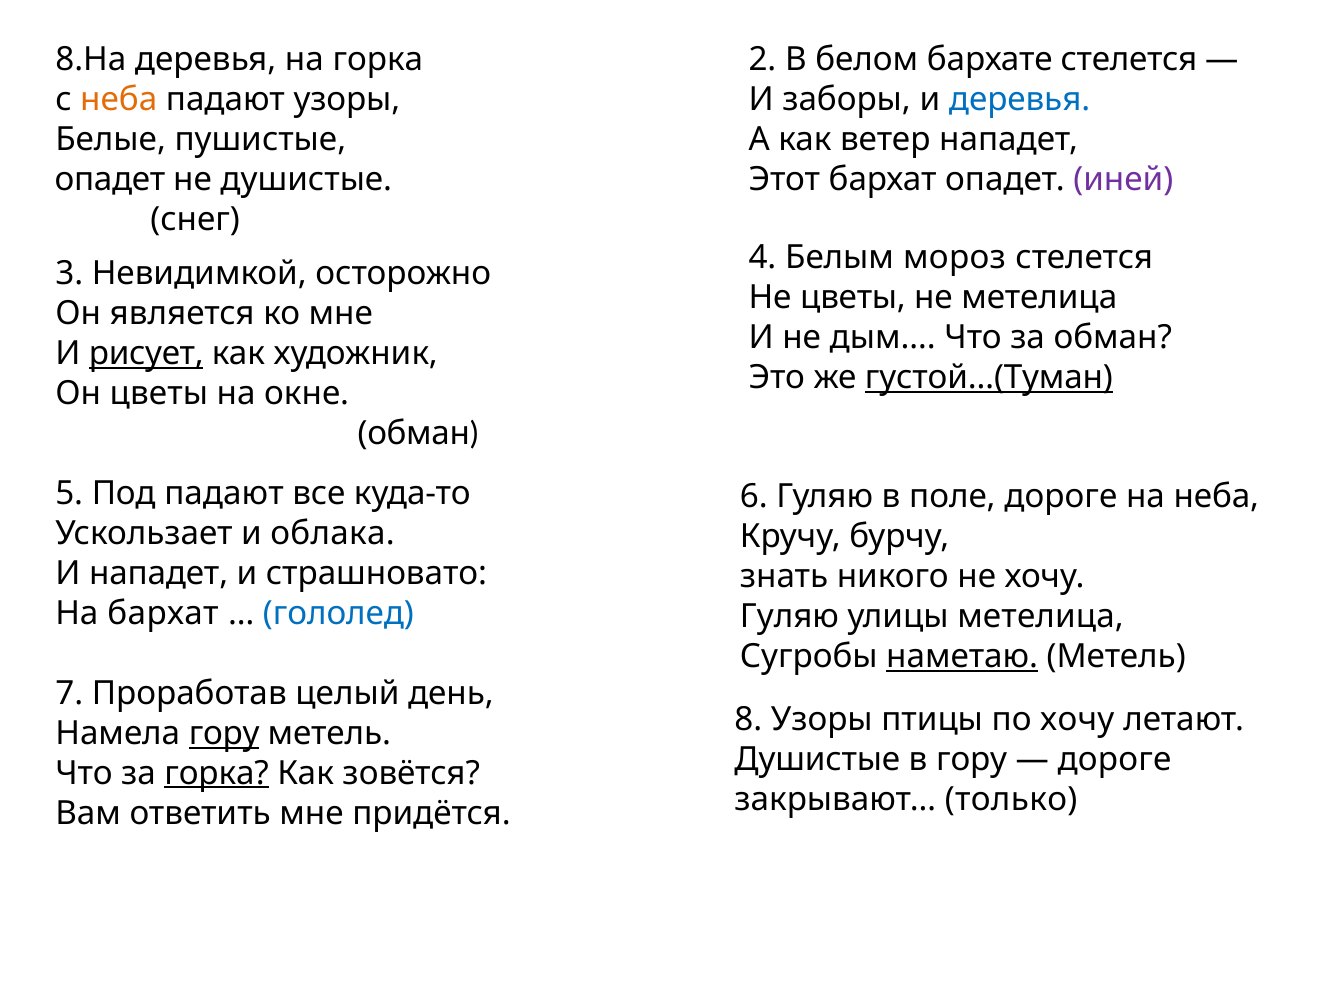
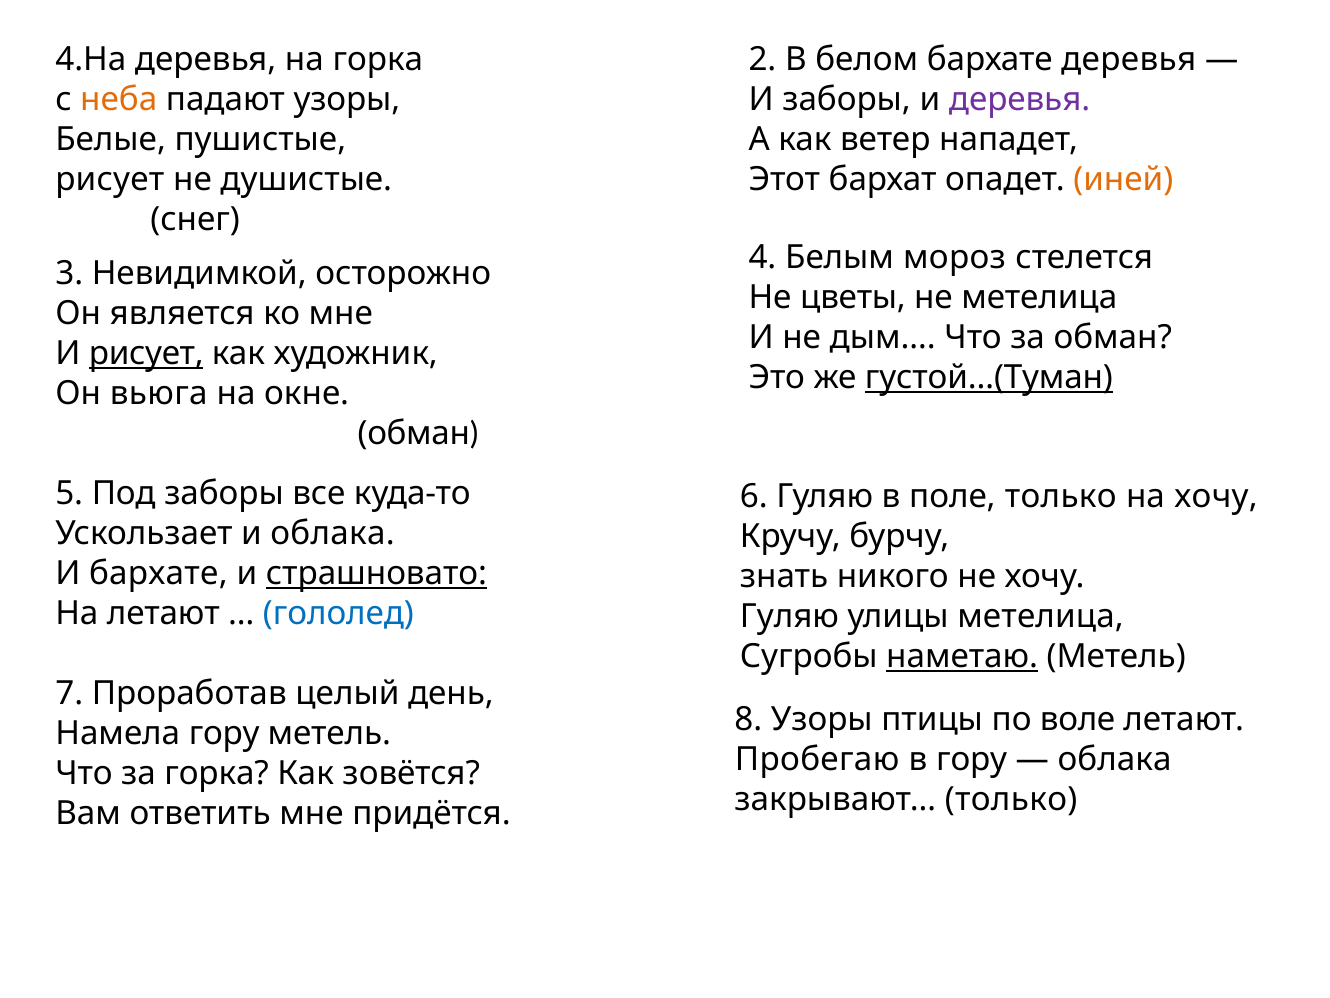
8.На: 8.На -> 4.На (91, 59)
бархате стелется: стелется -> деревья (1129, 59)
деревья colour: blue -> purple (1020, 99)
опадет: опадет -> рисует (110, 179)
иней colour: purple -> orange (1123, 179)
Он цветы: цветы -> вьюга (159, 394)
Под падают: падают -> заборы (224, 493)
поле дороге: дороге -> только (1061, 497)
на неба: неба -> хочу (1216, 497)
И нападет: нападет -> бархате (158, 573)
страшновато underline: none -> present (376, 573)
На бархат: бархат -> летают (163, 613)
по хочу: хочу -> воле (1078, 719)
гору underline: present -> none (224, 733)
Душистые: Душистые -> Пробегаю (817, 759)
дороге: дороге -> облака (1115, 759)
горка underline: present -> none (217, 773)
